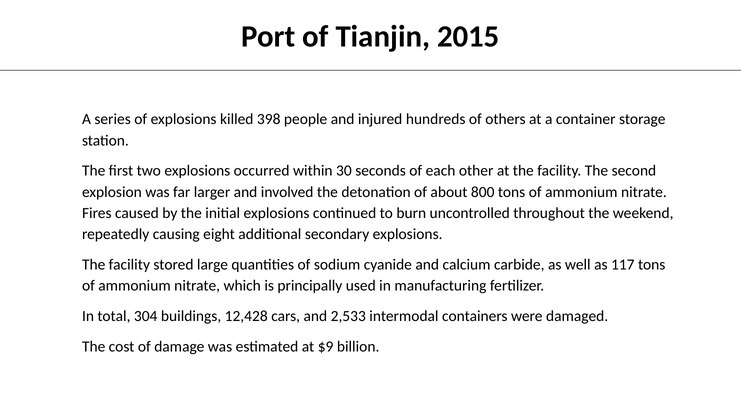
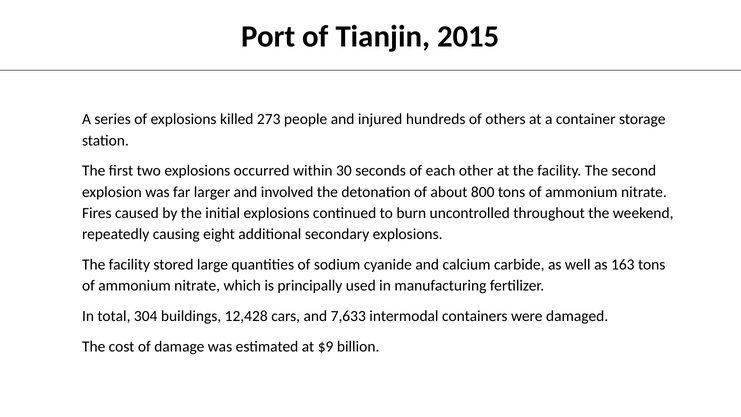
398: 398 -> 273 (269, 119)
117: 117 -> 163 (623, 264)
2,533: 2,533 -> 7,633 (348, 316)
